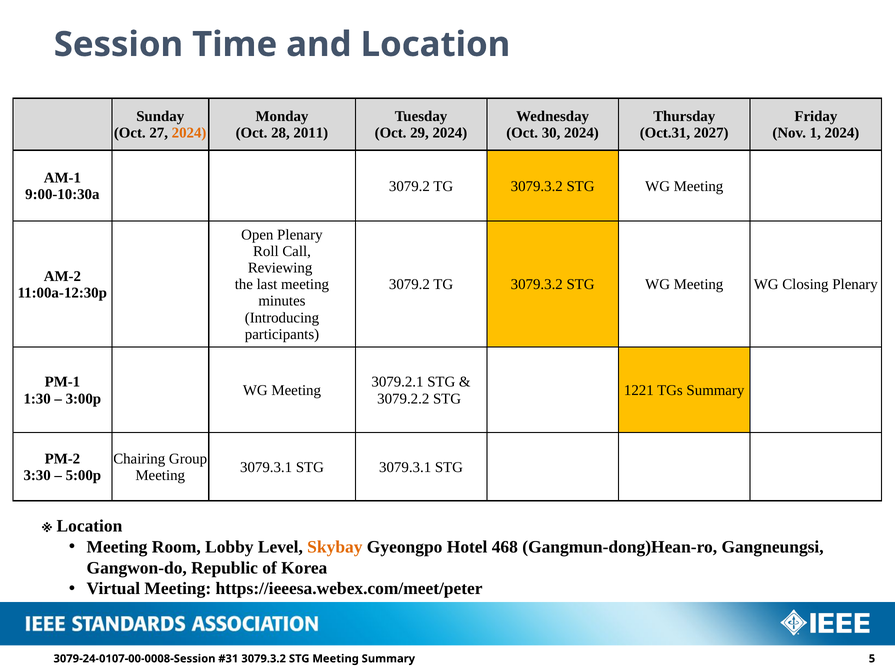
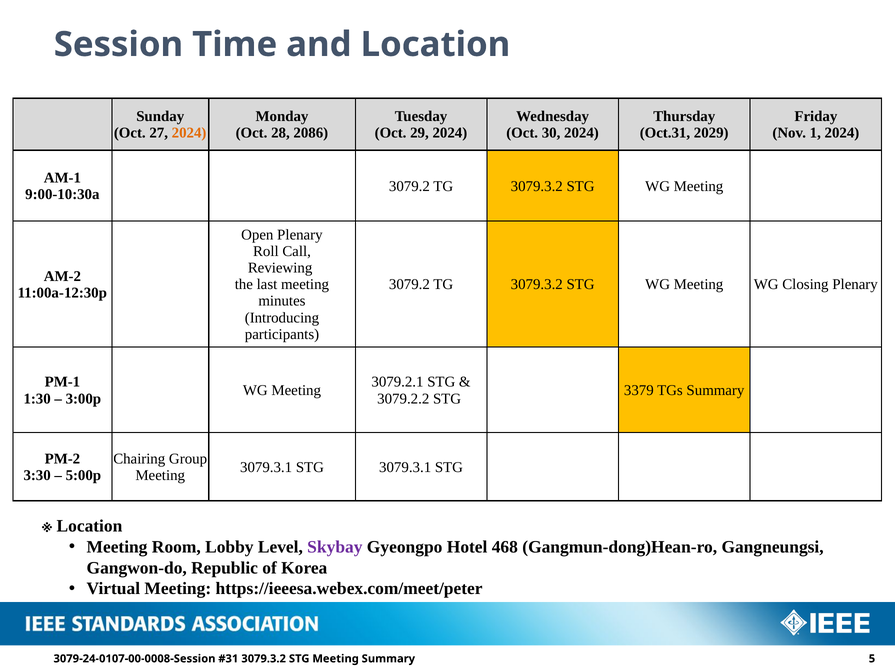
2011: 2011 -> 2086 (311, 133)
2027: 2027 -> 2029 (711, 133)
1221: 1221 -> 3379 (639, 390)
Skybay colour: orange -> purple (335, 547)
